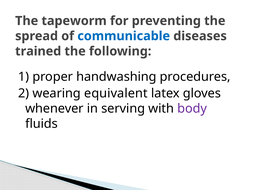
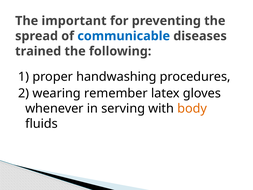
tapeworm: tapeworm -> important (74, 21)
equivalent: equivalent -> remember (116, 93)
body colour: purple -> orange (192, 108)
